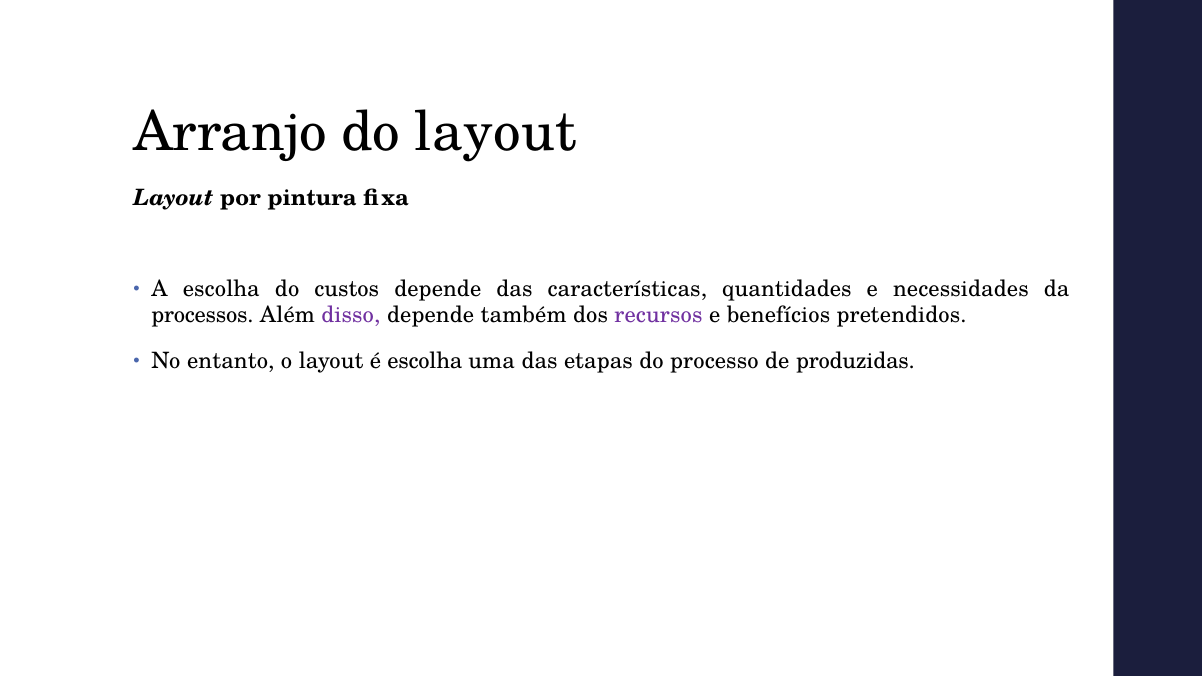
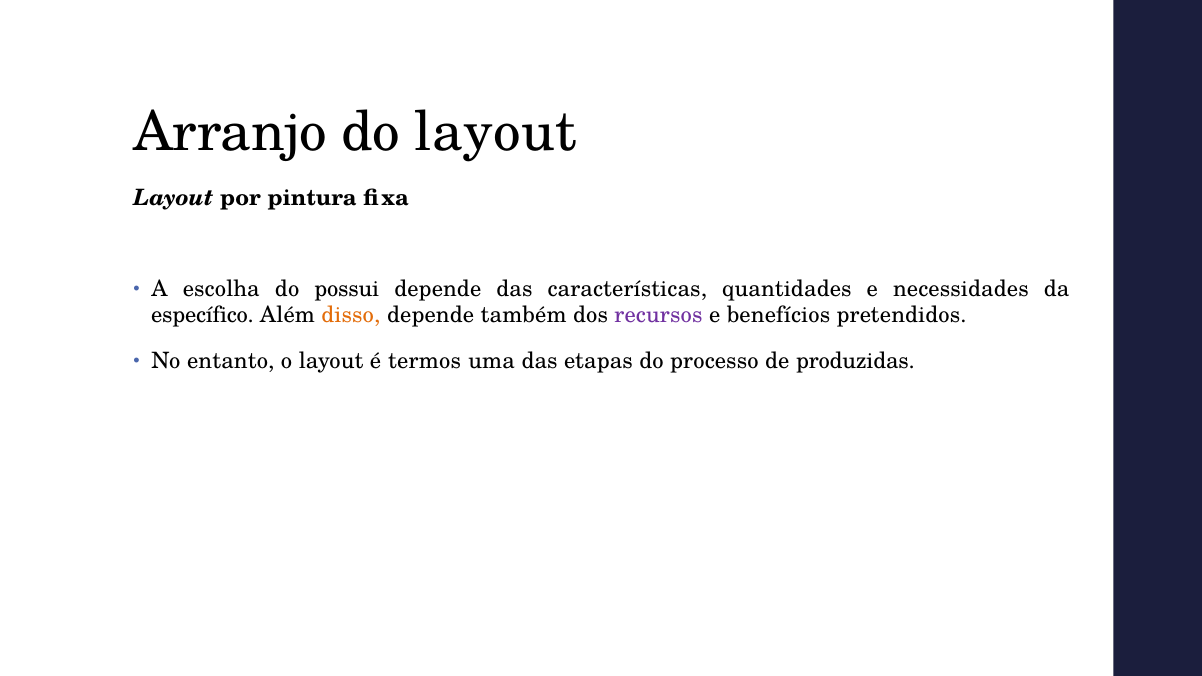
custos: custos -> possui (347, 289)
processos: processos -> específico (203, 315)
disso colour: purple -> orange (351, 315)
é escolha: escolha -> termos (425, 361)
